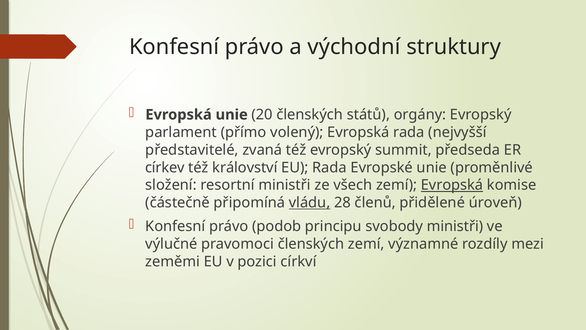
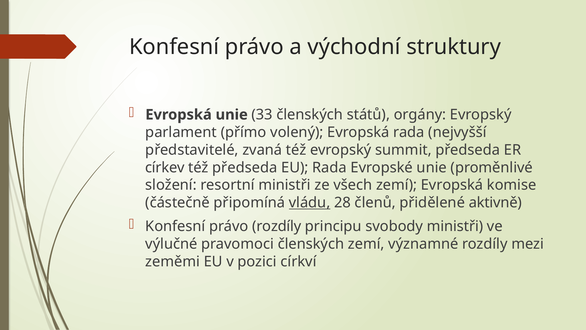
20: 20 -> 33 (262, 115)
též království: království -> předseda (245, 167)
Evropská underline: present -> none (452, 185)
úroveň: úroveň -> aktivně (495, 202)
právo podob: podob -> rozdíly (277, 226)
